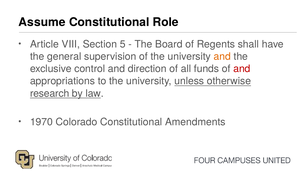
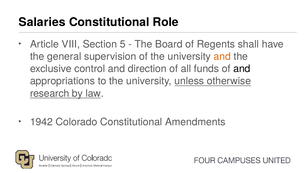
Assume: Assume -> Salaries (42, 22)
and colour: red -> black (242, 69)
1970: 1970 -> 1942 (41, 122)
